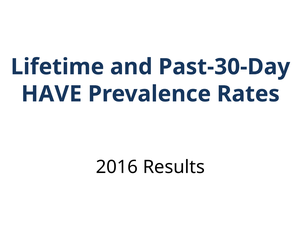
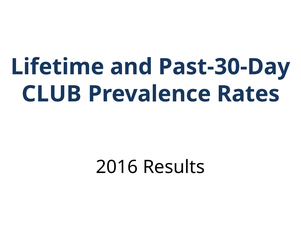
HAVE: HAVE -> CLUB (51, 94)
